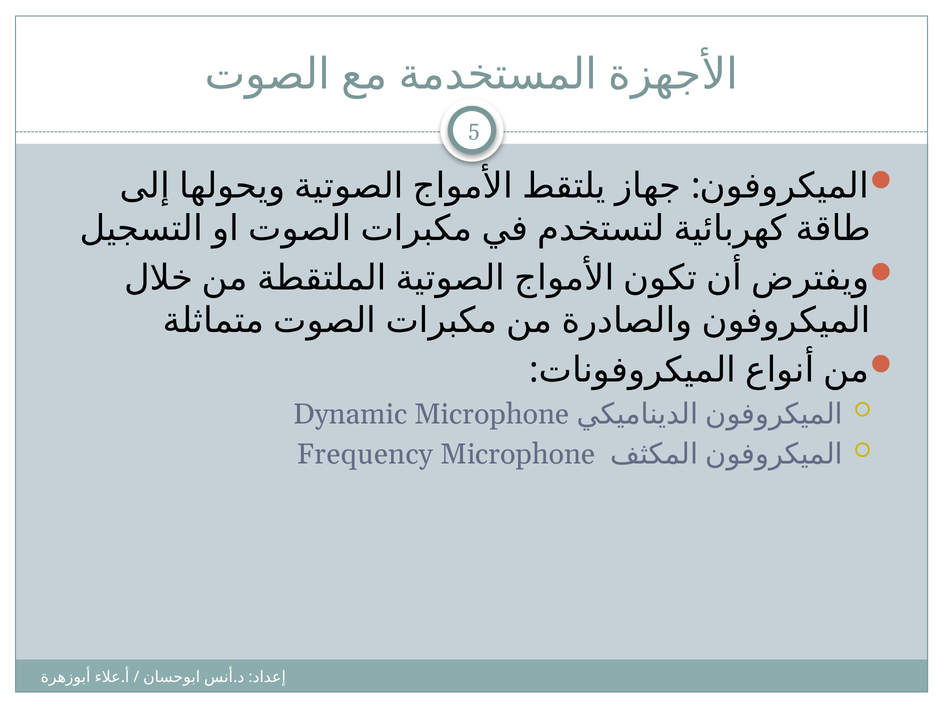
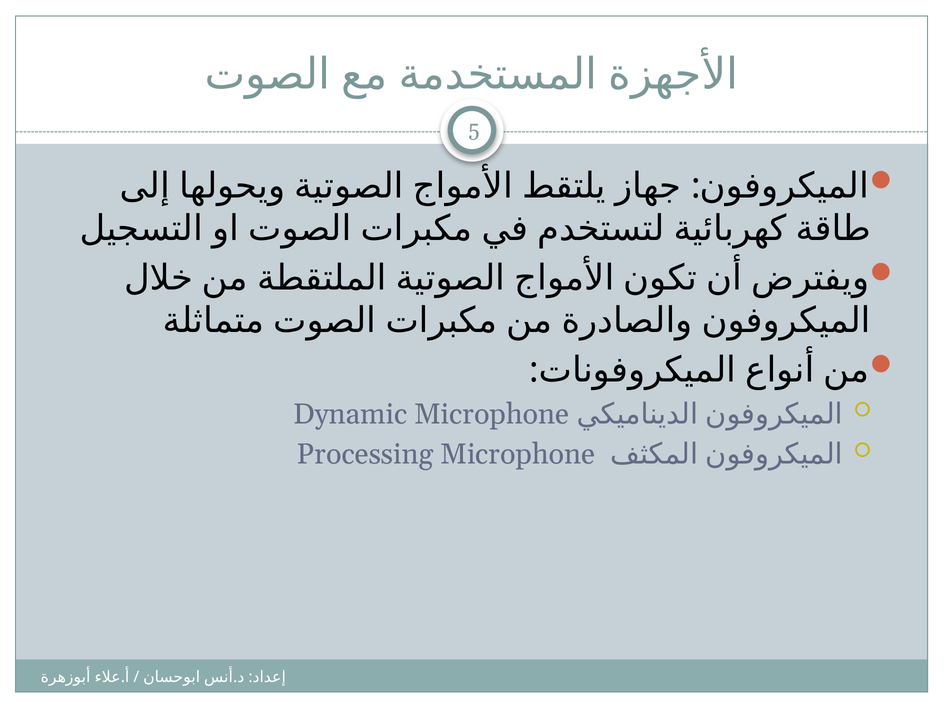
Frequency: Frequency -> Processing (365, 454)
